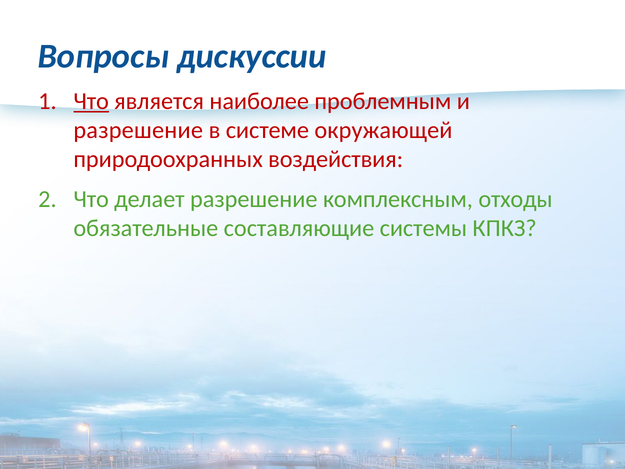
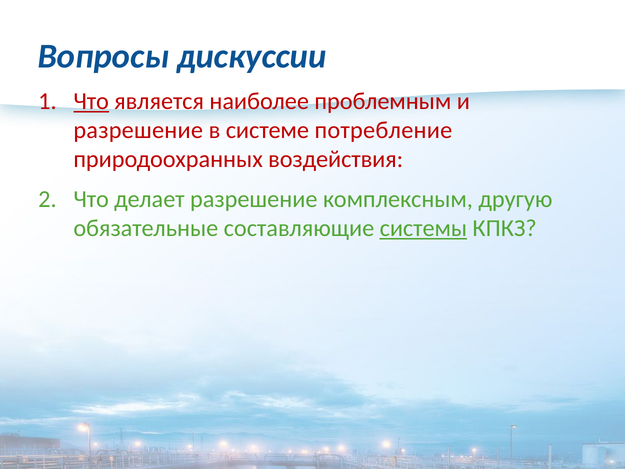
окружающей: окружающей -> потребление (383, 130)
отходы: отходы -> другую (515, 199)
системы underline: none -> present (423, 228)
